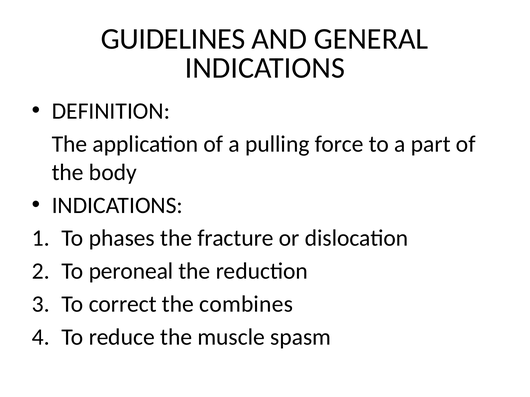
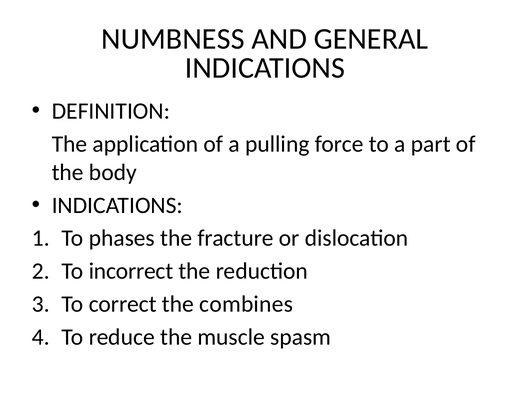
GUIDELINES: GUIDELINES -> NUMBNESS (173, 39)
peroneal: peroneal -> incorrect (131, 272)
